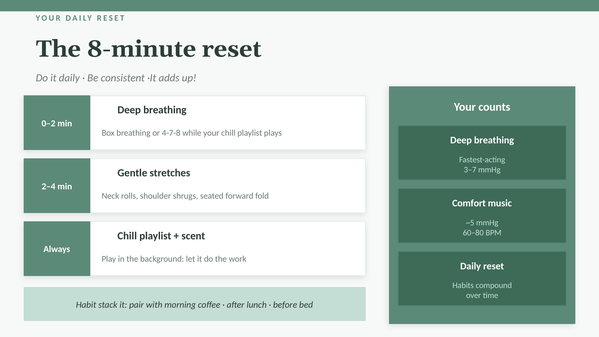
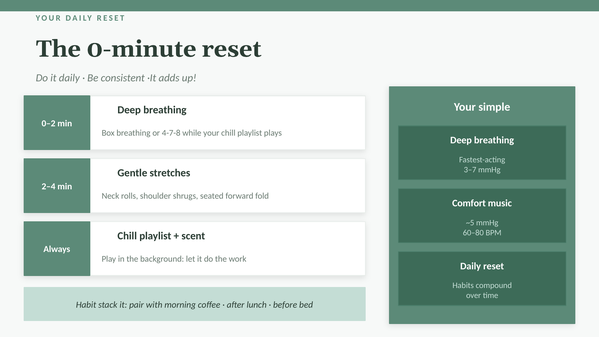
8-minute: 8-minute -> 0-minute (141, 49)
counts: counts -> simple (494, 107)
